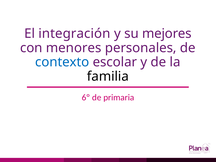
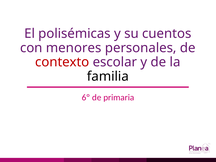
integración: integración -> polisémicas (74, 34)
mejores: mejores -> cuentos (167, 34)
contexto colour: blue -> red (62, 62)
